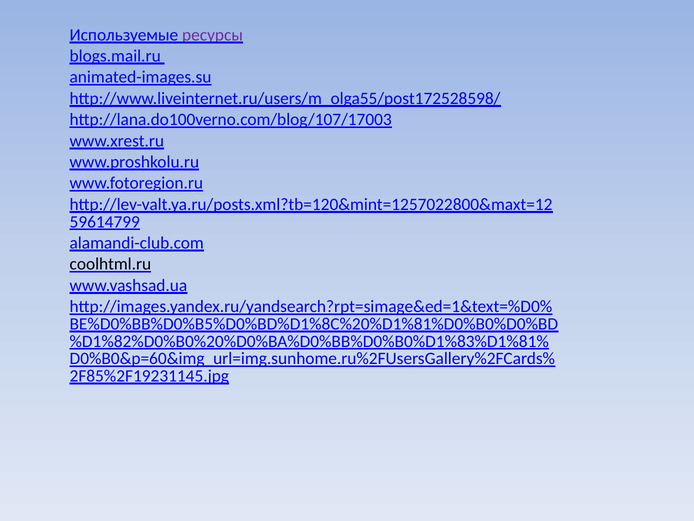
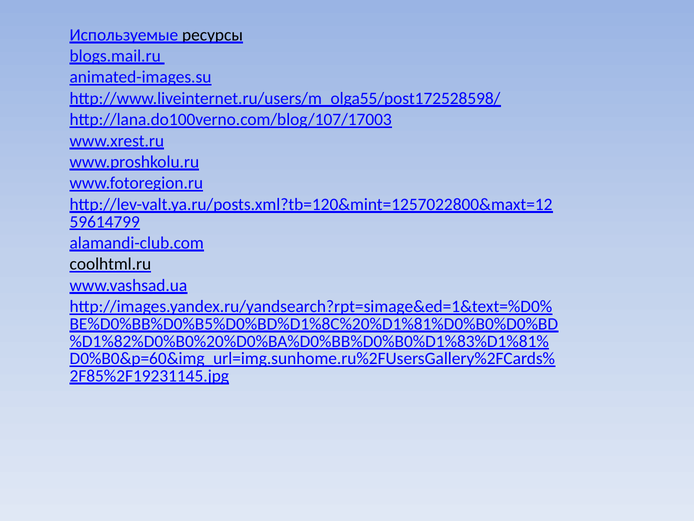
ресурсы colour: purple -> black (213, 35)
